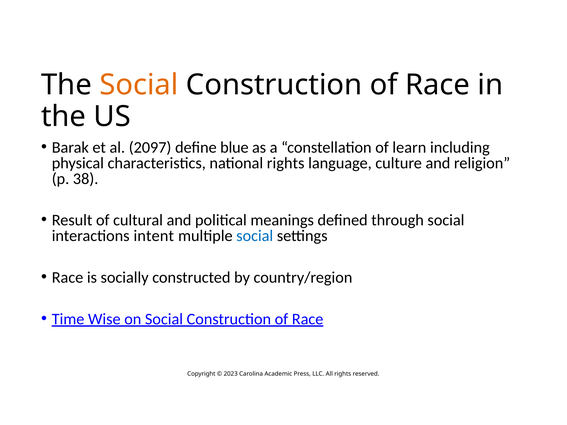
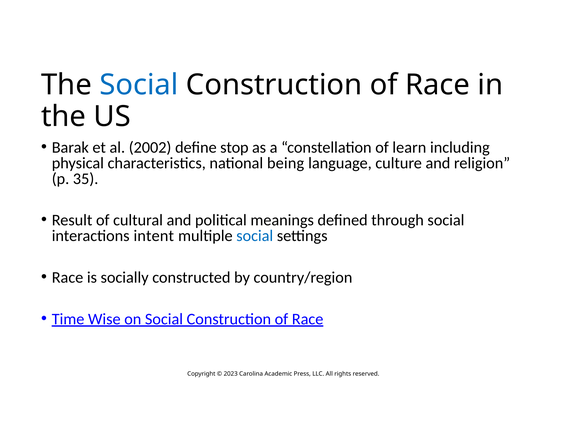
Social colour: orange -> blue (139, 85)
2097: 2097 -> 2002 (150, 147)
blue: blue -> stop (234, 147)
national rights: rights -> being (286, 163)
38: 38 -> 35 (86, 179)
